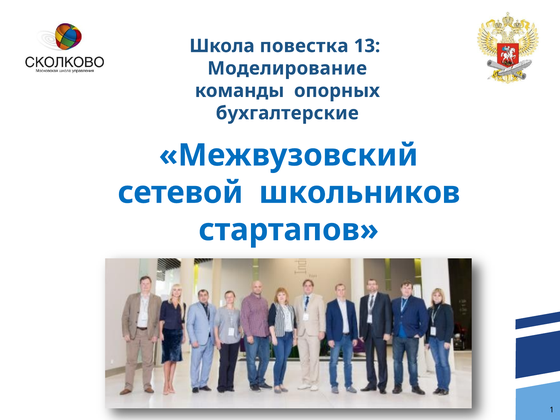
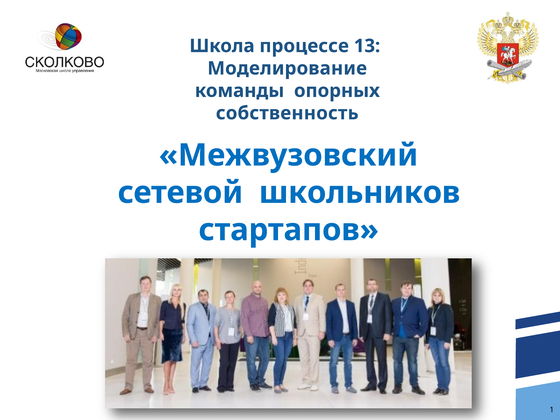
повестка: повестка -> процессе (304, 46)
бухгалтерские: бухгалтерские -> собственность (287, 113)
